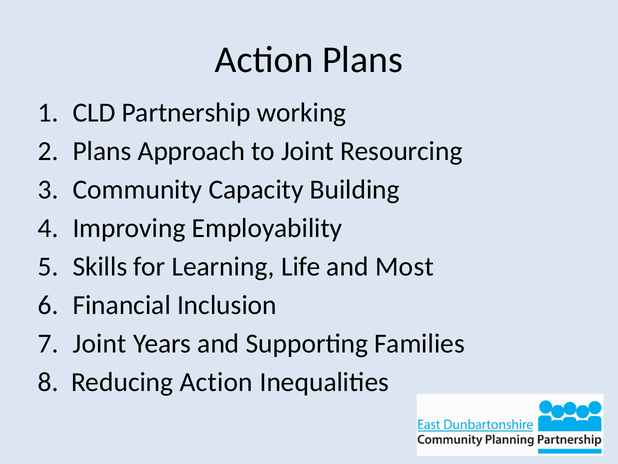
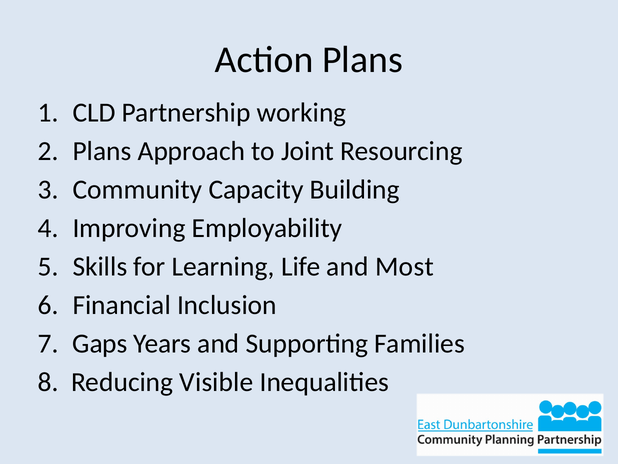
Joint: Joint -> Gaps (100, 343)
Reducing Action: Action -> Visible (216, 382)
